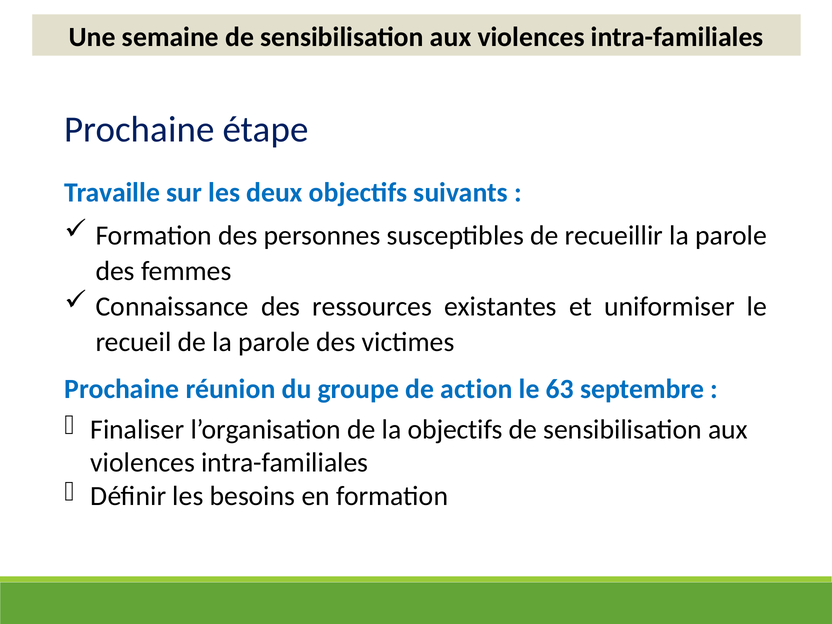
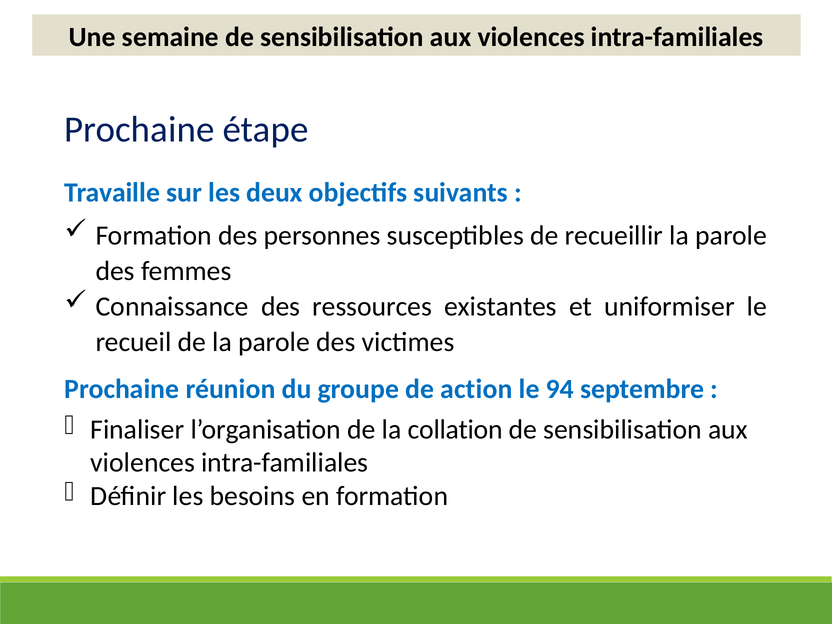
63: 63 -> 94 (560, 389)
la objectifs: objectifs -> collation (455, 430)
